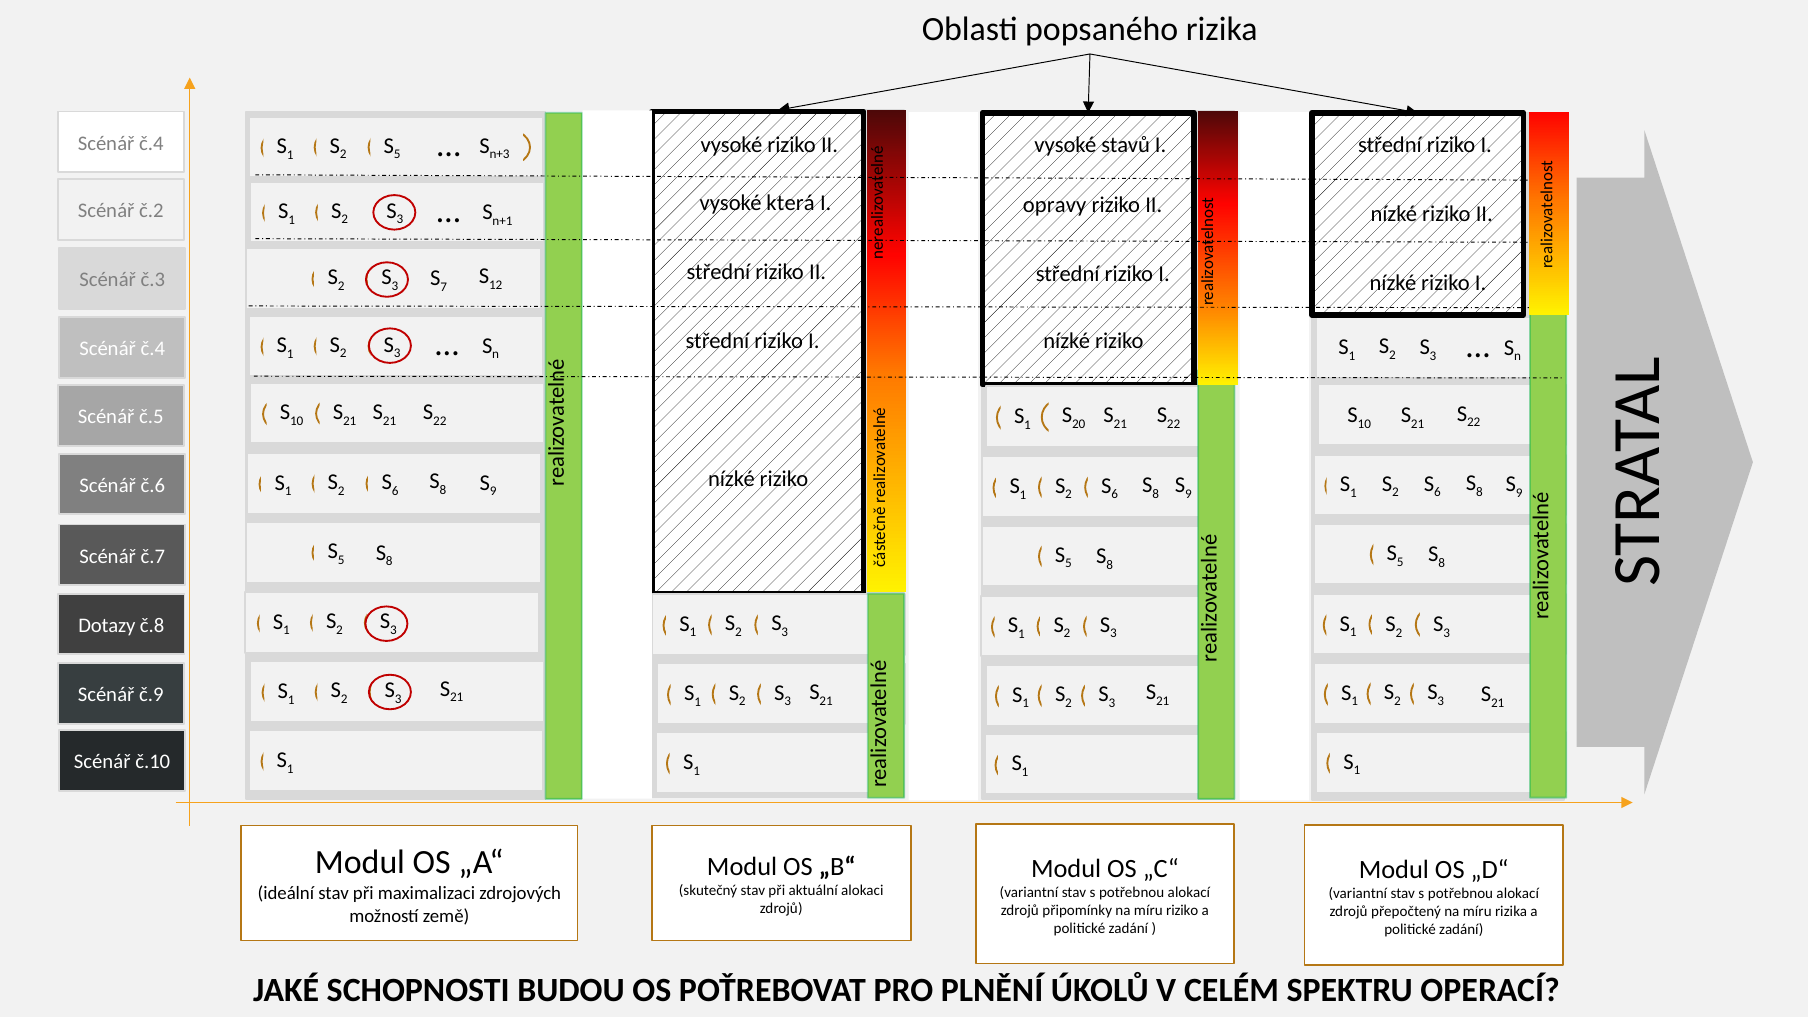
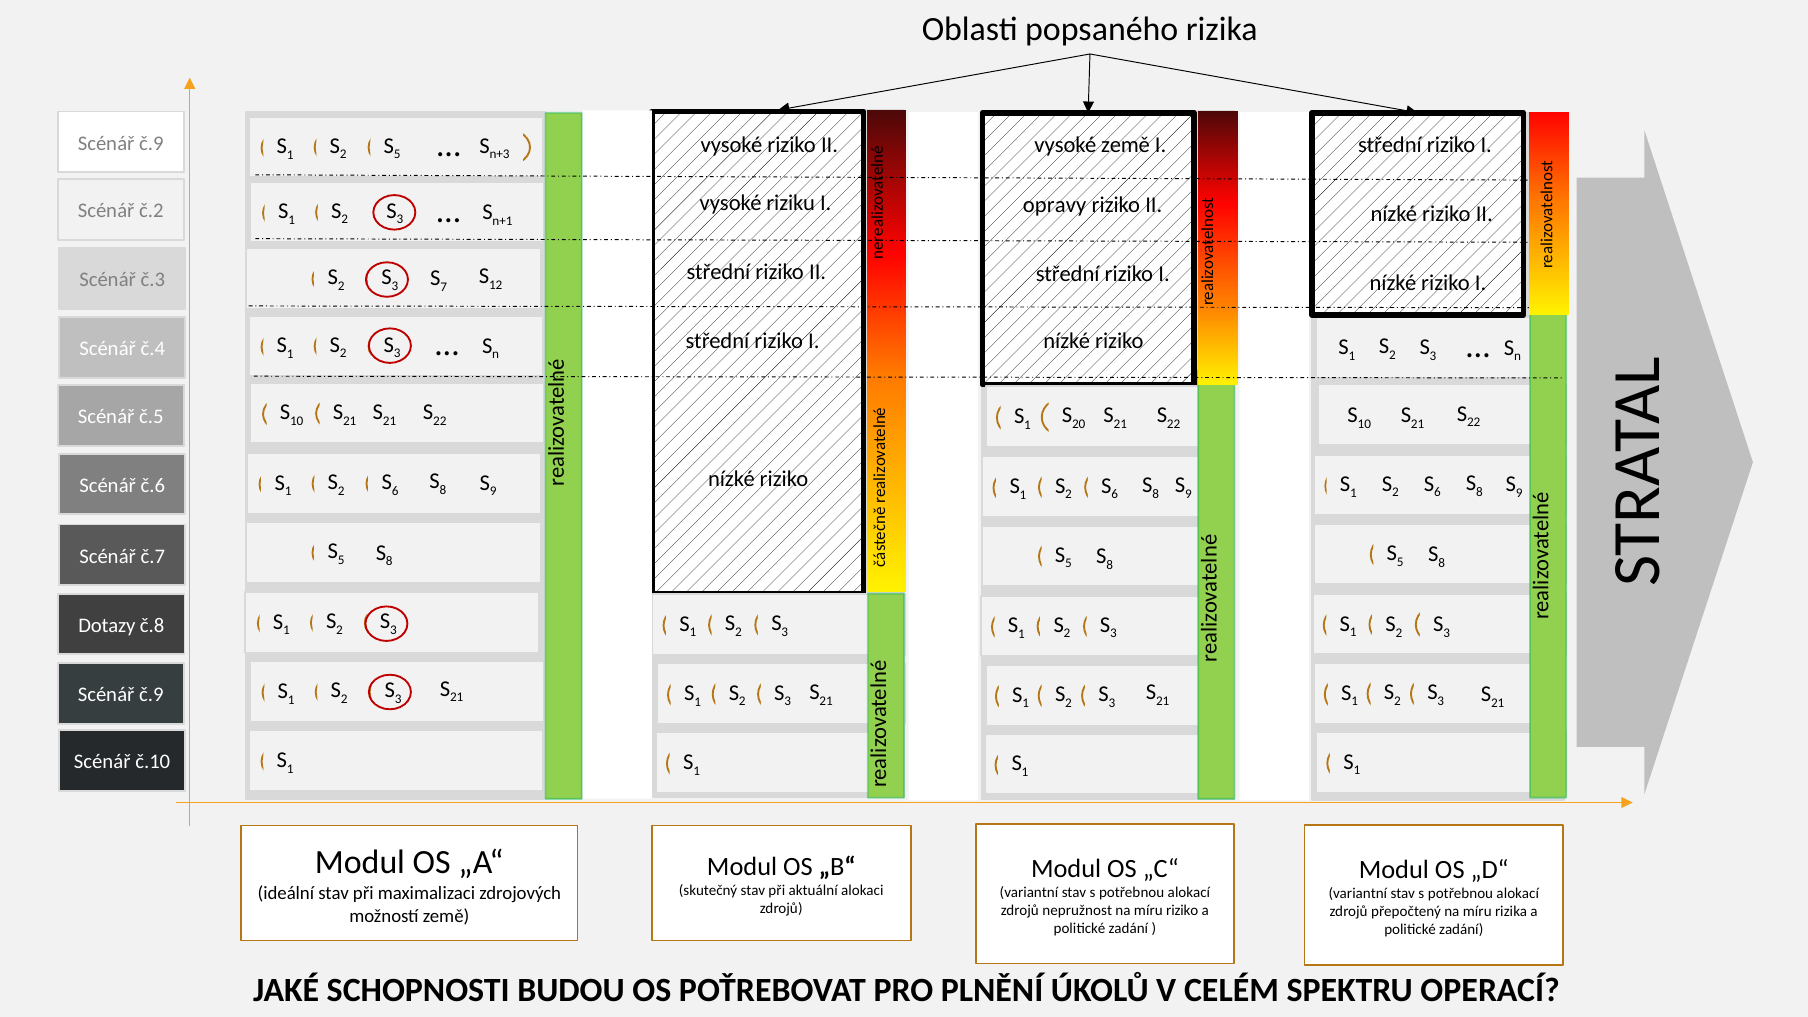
č.4: č.4 -> č.9 (151, 143)
vysoké stavů: stavů -> země (1126, 145)
která: která -> riziku (791, 203)
připomínky: připomínky -> nepružnost (1077, 911)
